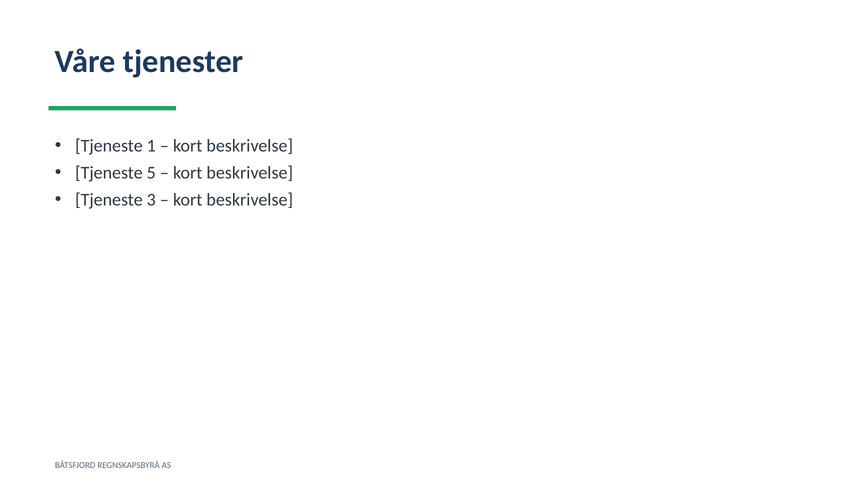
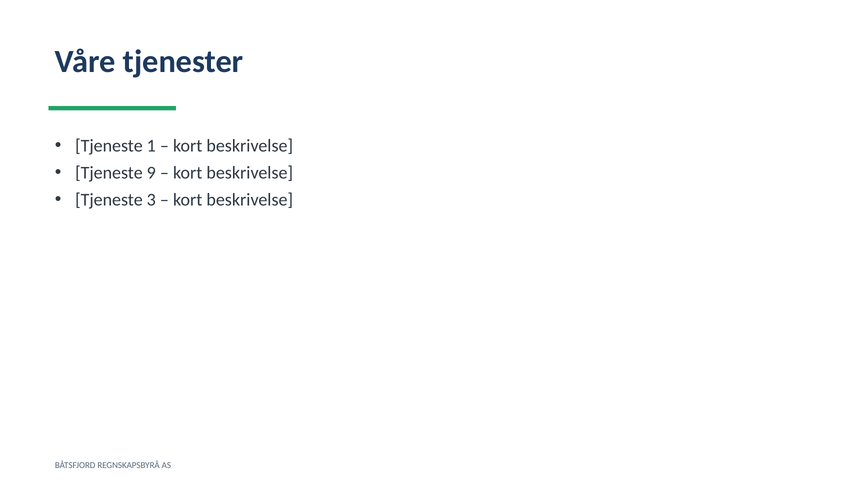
5: 5 -> 9 (151, 173)
